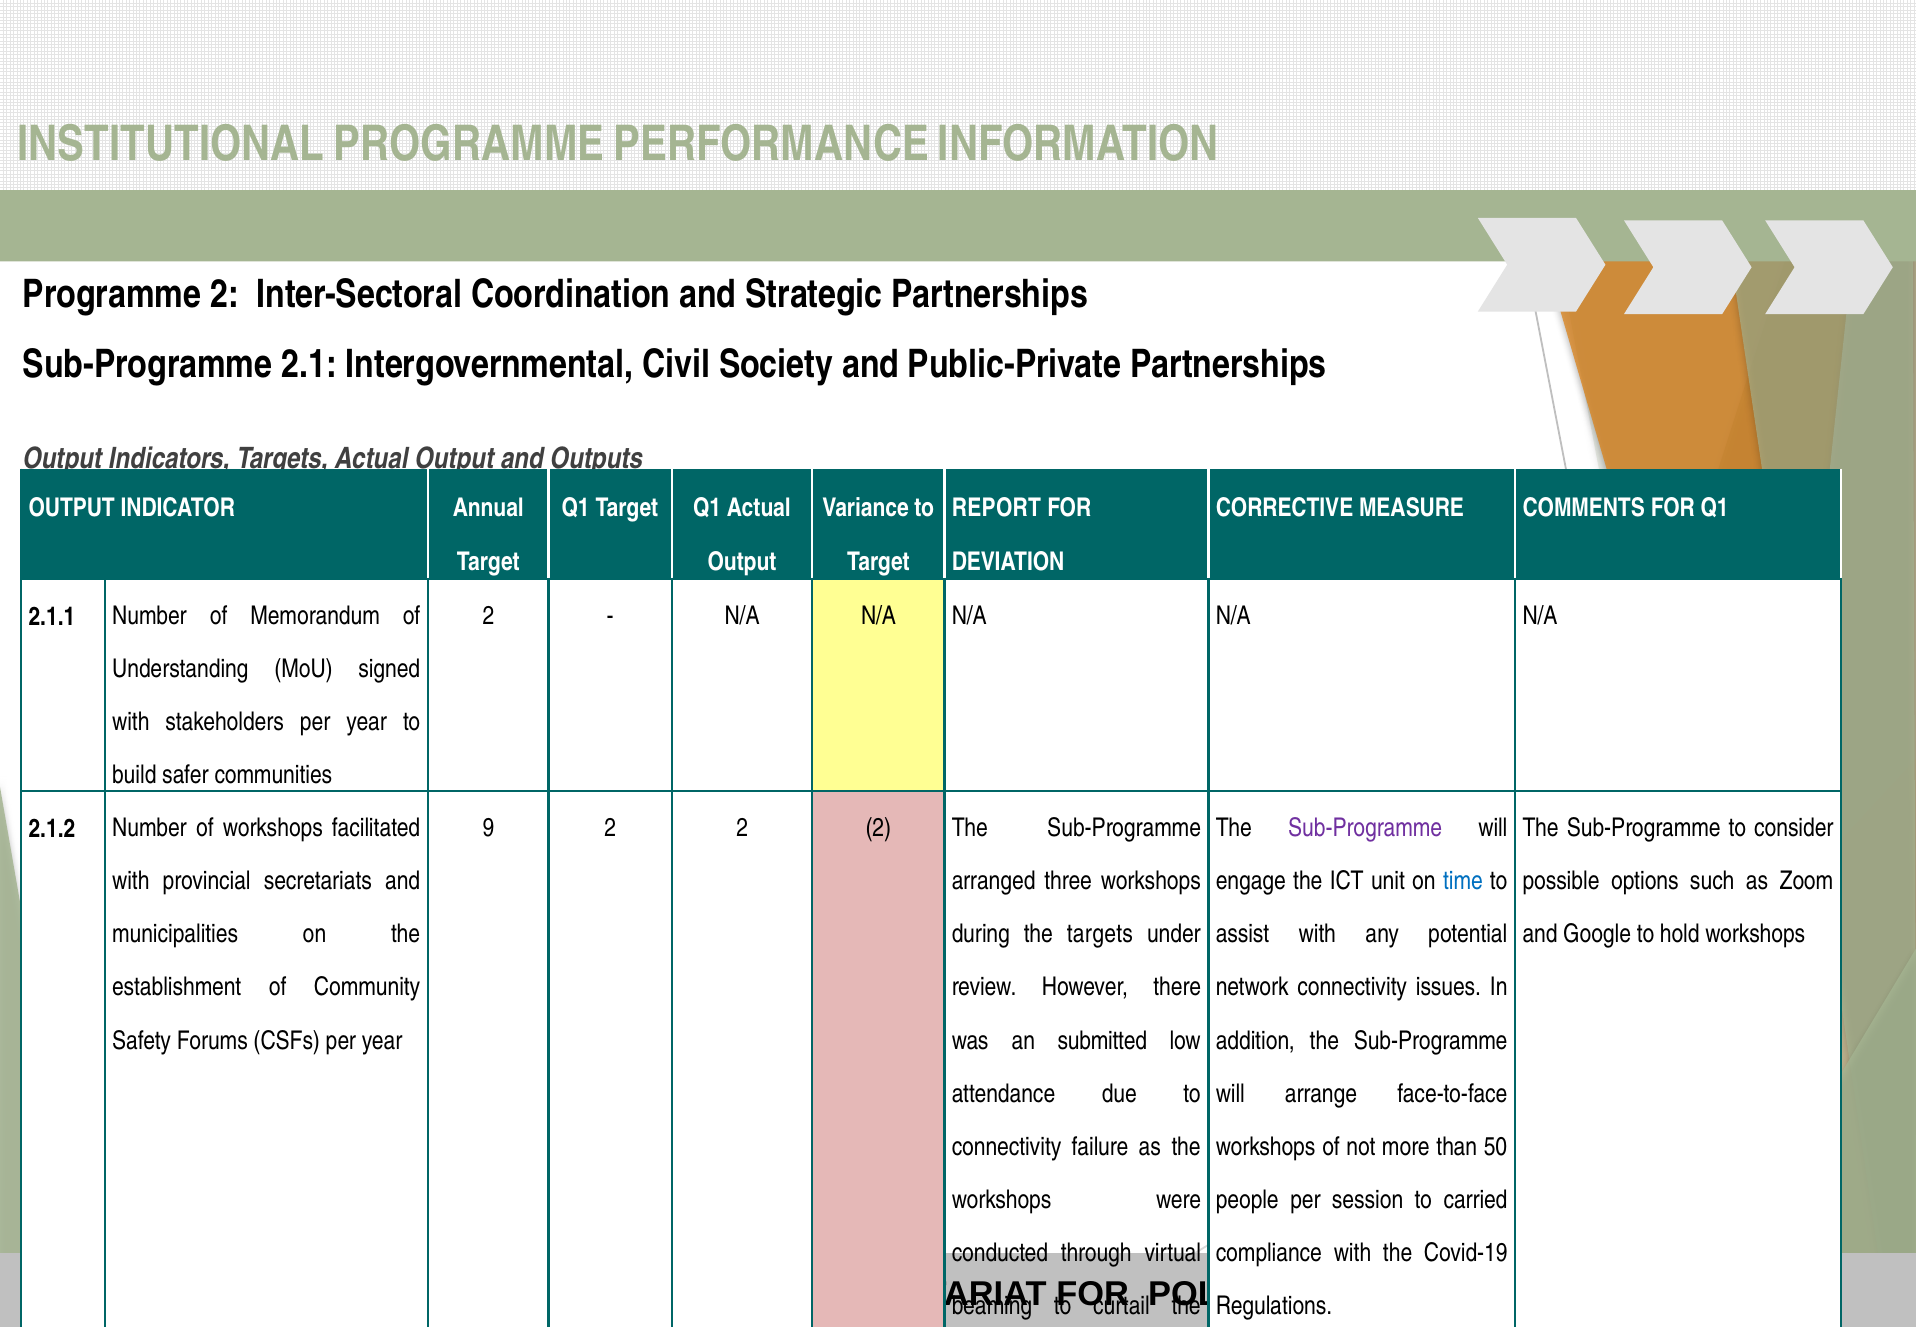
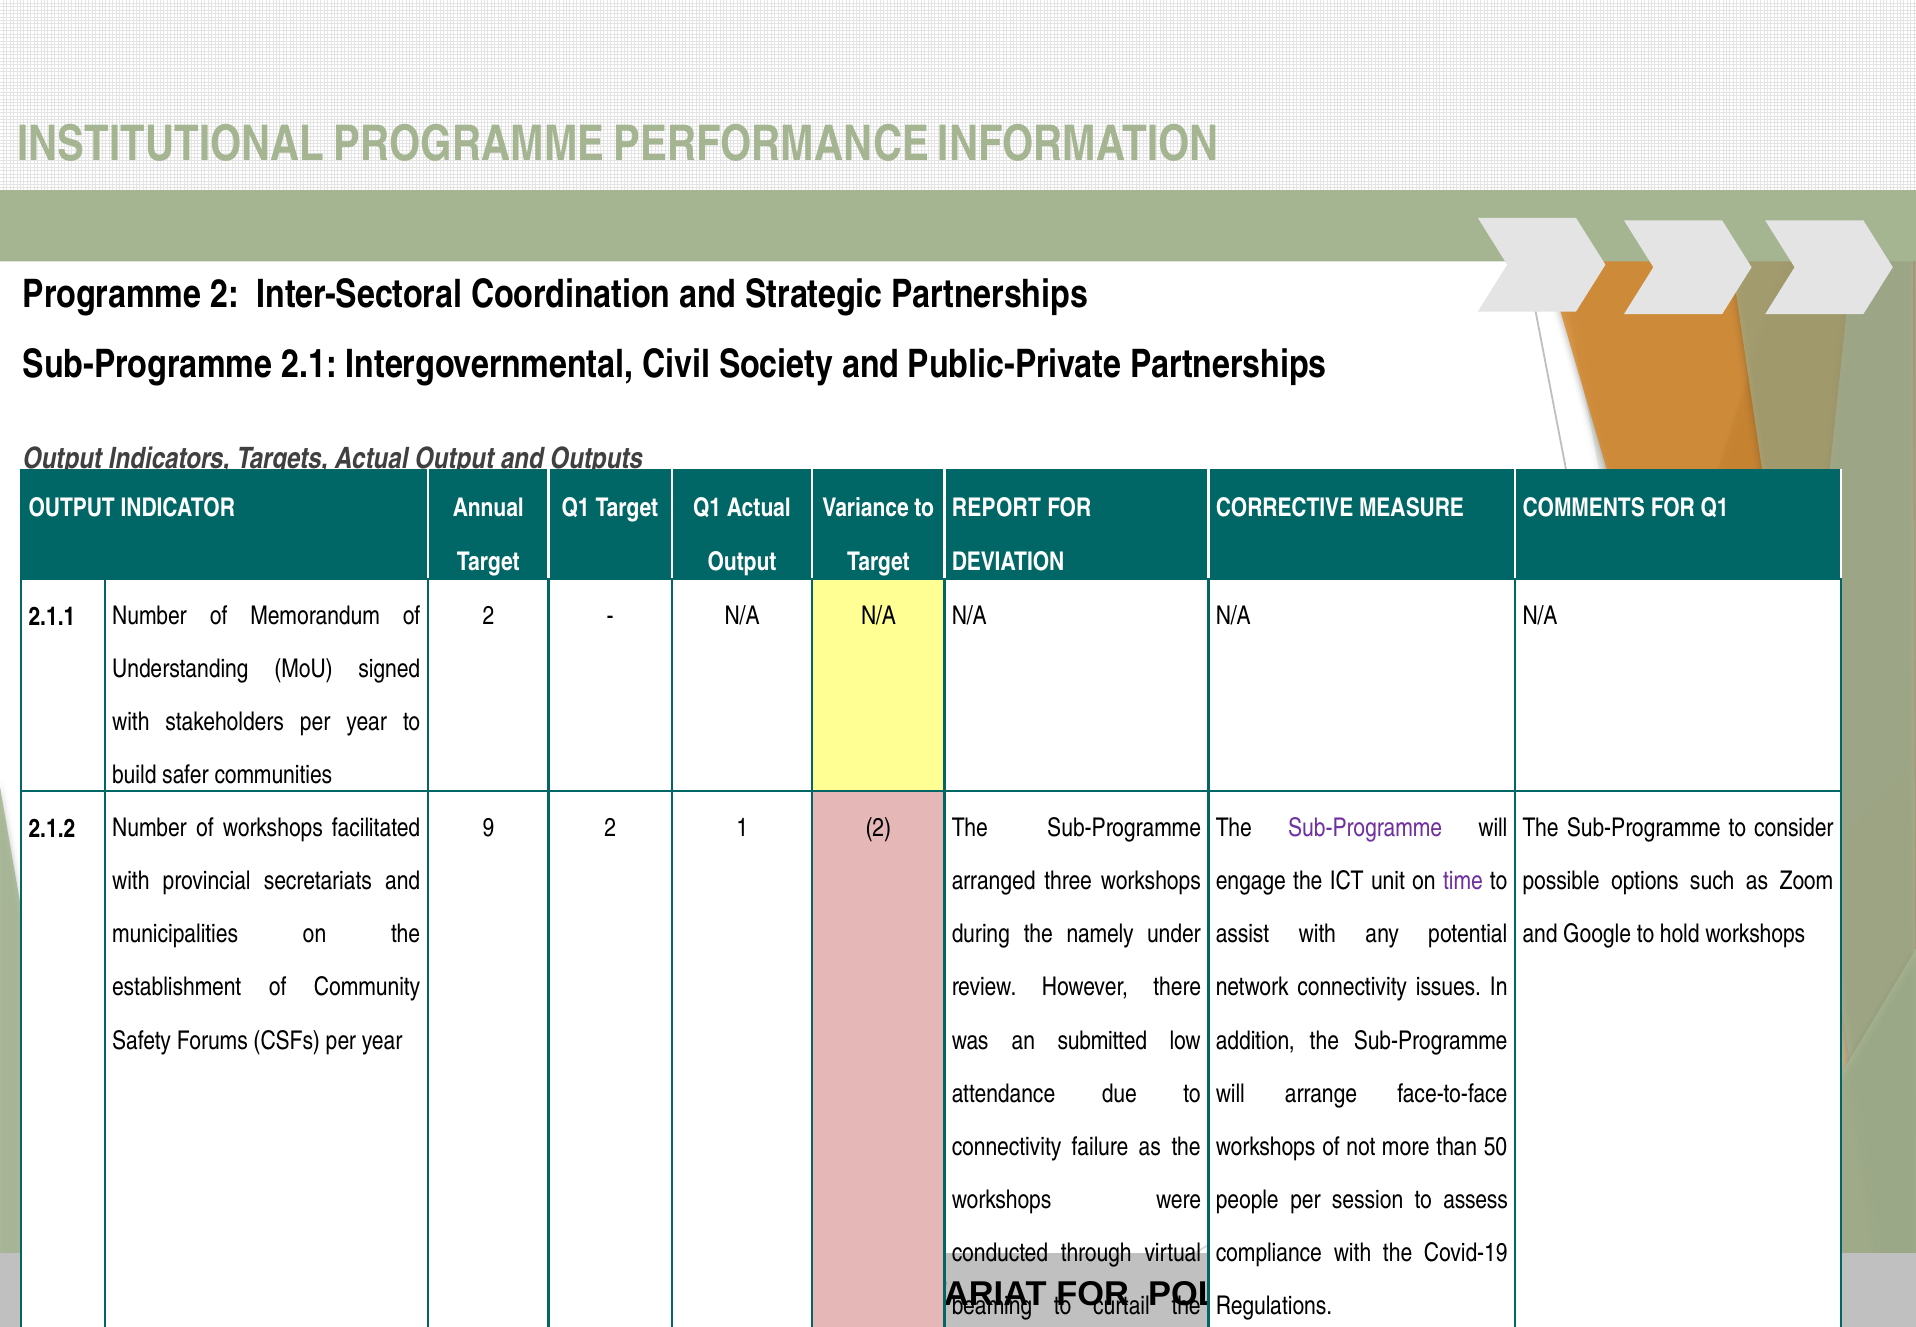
9 2 2: 2 -> 1 (742, 828)
time colour: blue -> purple (1463, 881)
the targets: targets -> namely (1100, 934)
carried: carried -> assess (1476, 1199)
